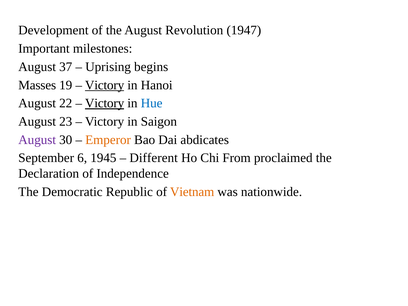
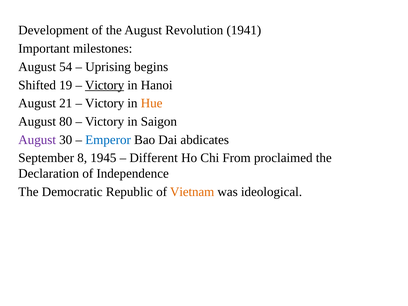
1947: 1947 -> 1941 (244, 30)
37: 37 -> 54 (66, 67)
Masses: Masses -> Shifted (37, 85)
22: 22 -> 21 (66, 103)
Victory underline: present -> none (105, 103)
Hue colour: blue -> orange (152, 103)
23: 23 -> 80 (66, 122)
Emperor colour: orange -> blue (108, 140)
6: 6 -> 8 (82, 158)
nationwide: nationwide -> ideological (272, 192)
